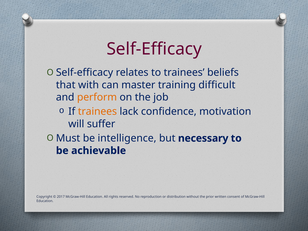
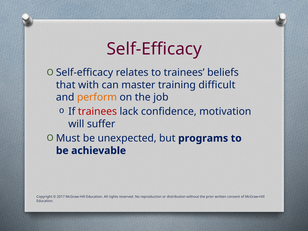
trainees colour: orange -> red (97, 112)
intelligence: intelligence -> unexpected (127, 138)
necessary: necessary -> programs (203, 138)
